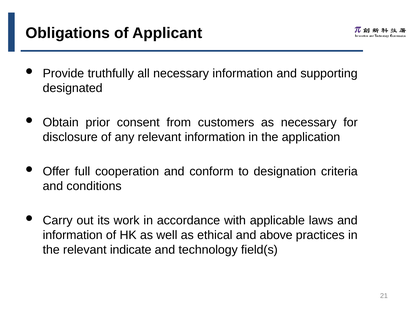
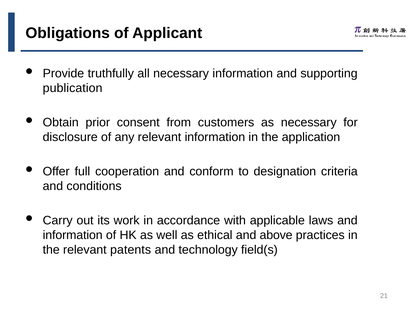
designated: designated -> publication (73, 88)
indicate: indicate -> patents (131, 250)
